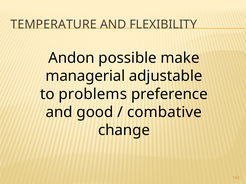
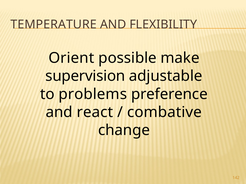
Andon: Andon -> Orient (71, 58)
managerial: managerial -> supervision (85, 76)
good: good -> react (95, 112)
